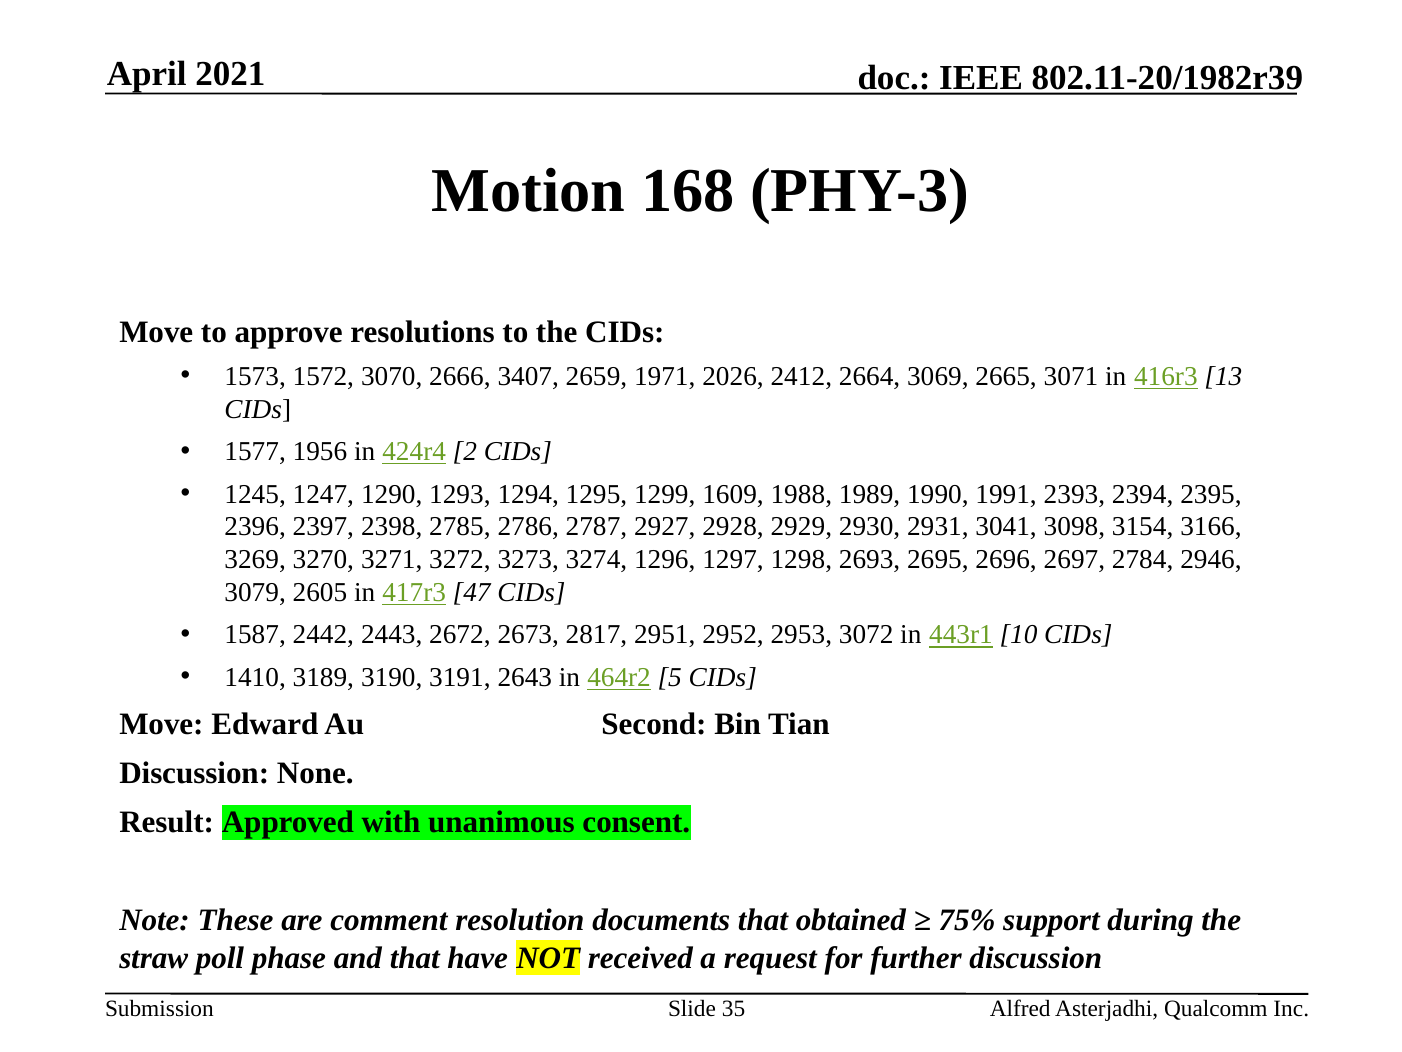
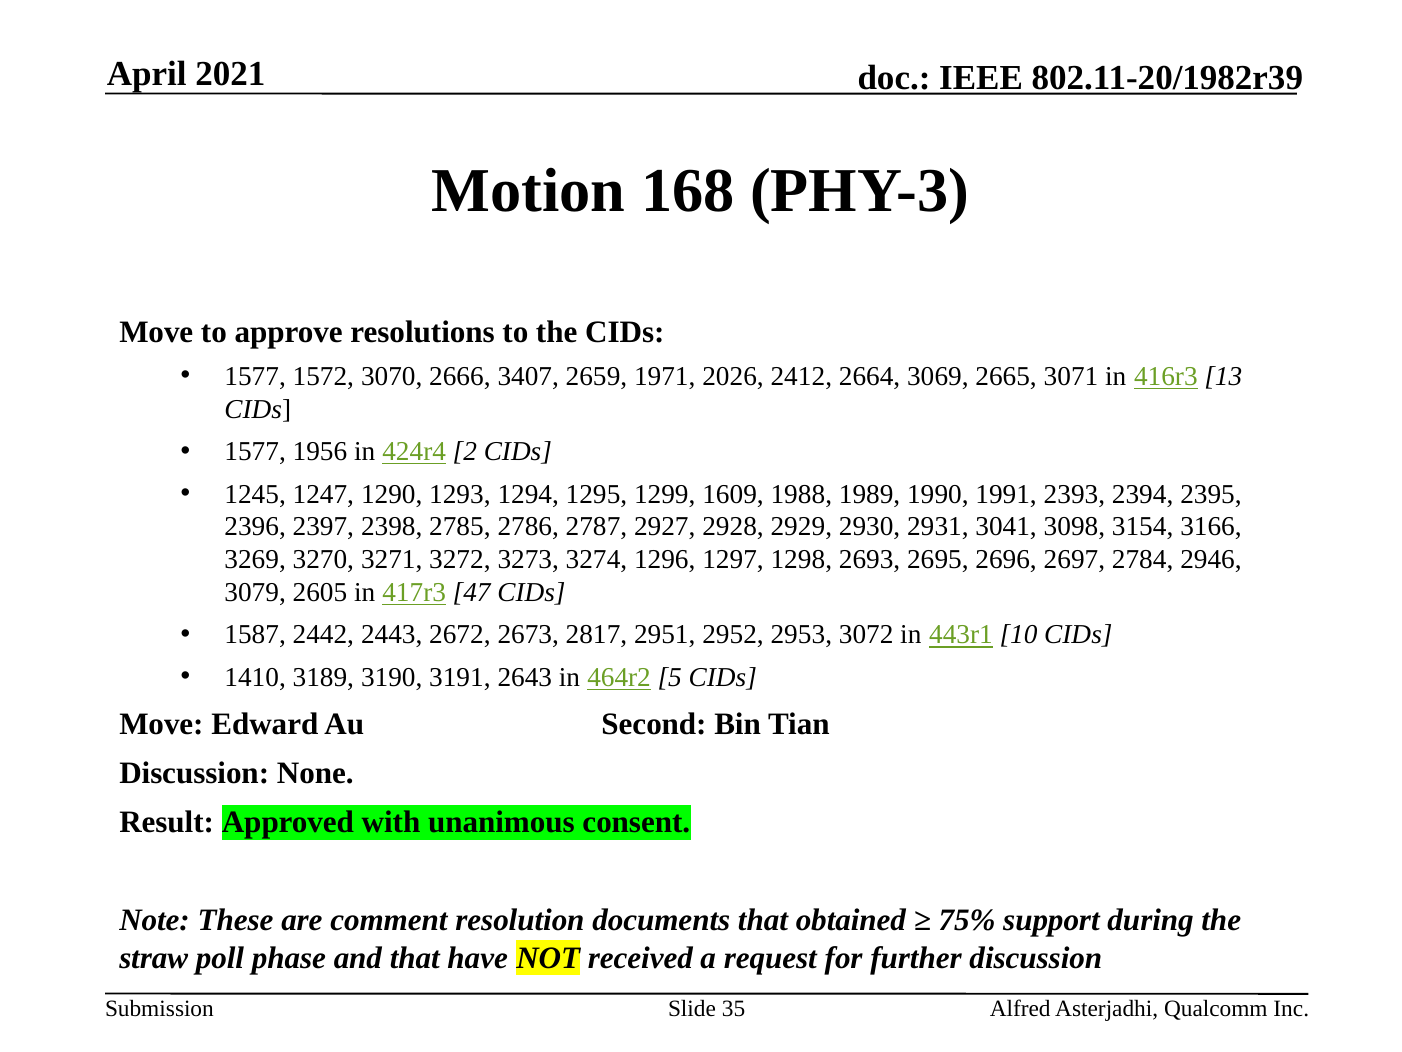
1573: 1573 -> 1577 (255, 376)
